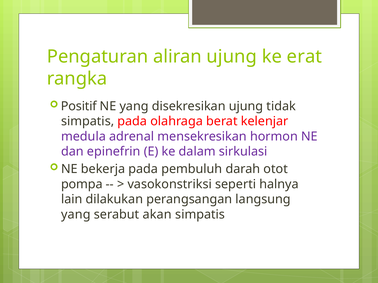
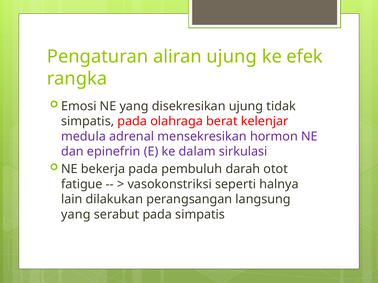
erat: erat -> efek (305, 57)
Positif: Positif -> Emosi (79, 106)
pompa: pompa -> fatigue (82, 185)
serabut akan: akan -> pada (157, 215)
